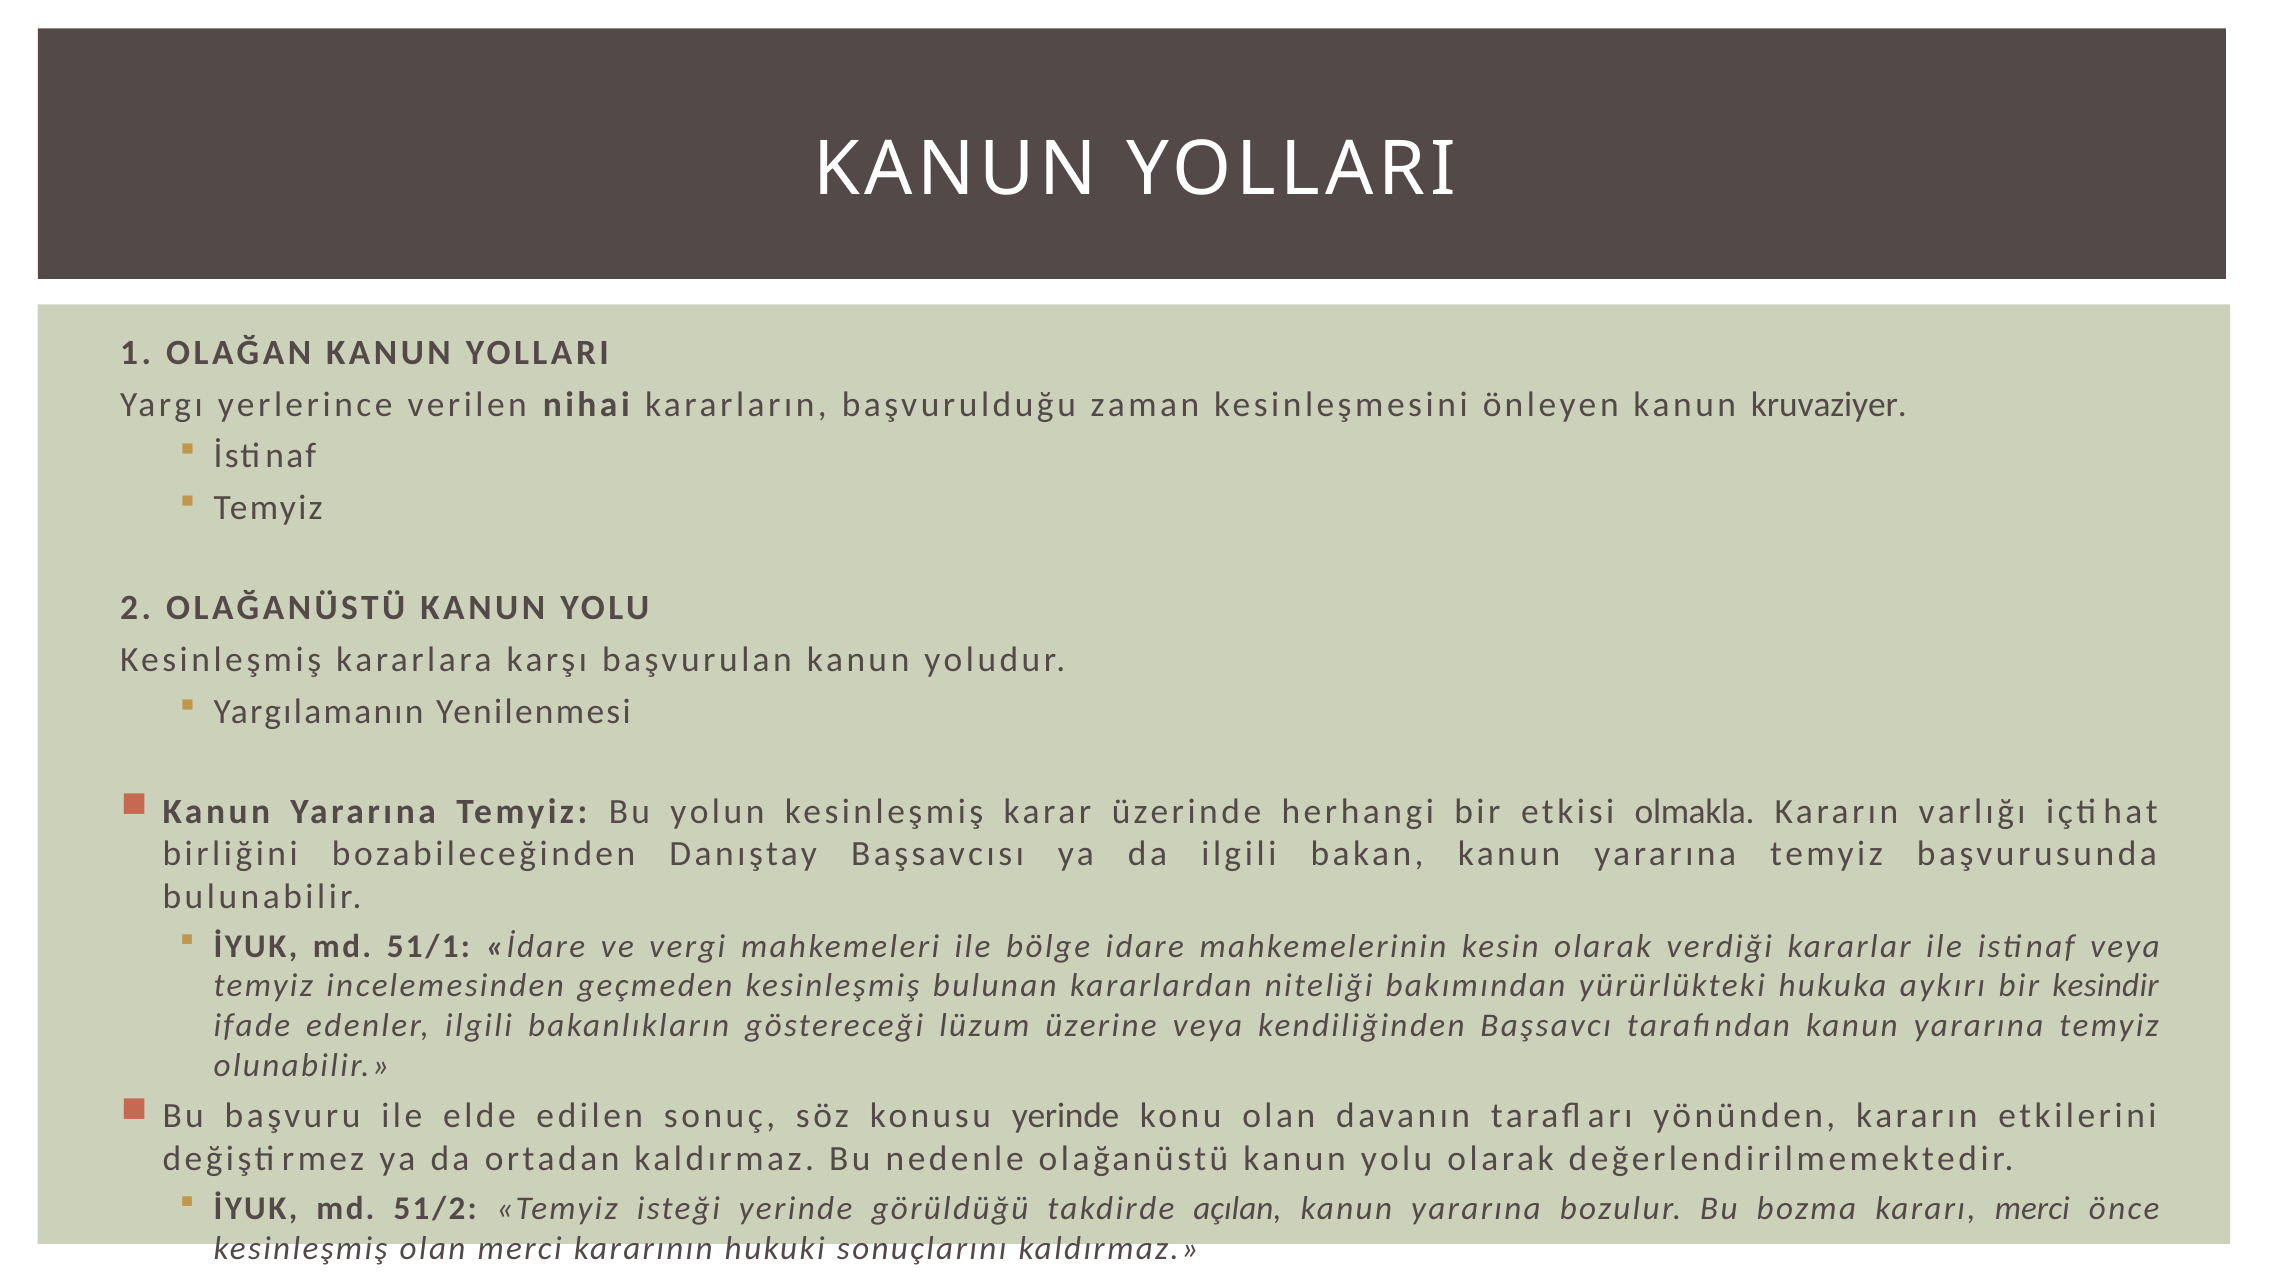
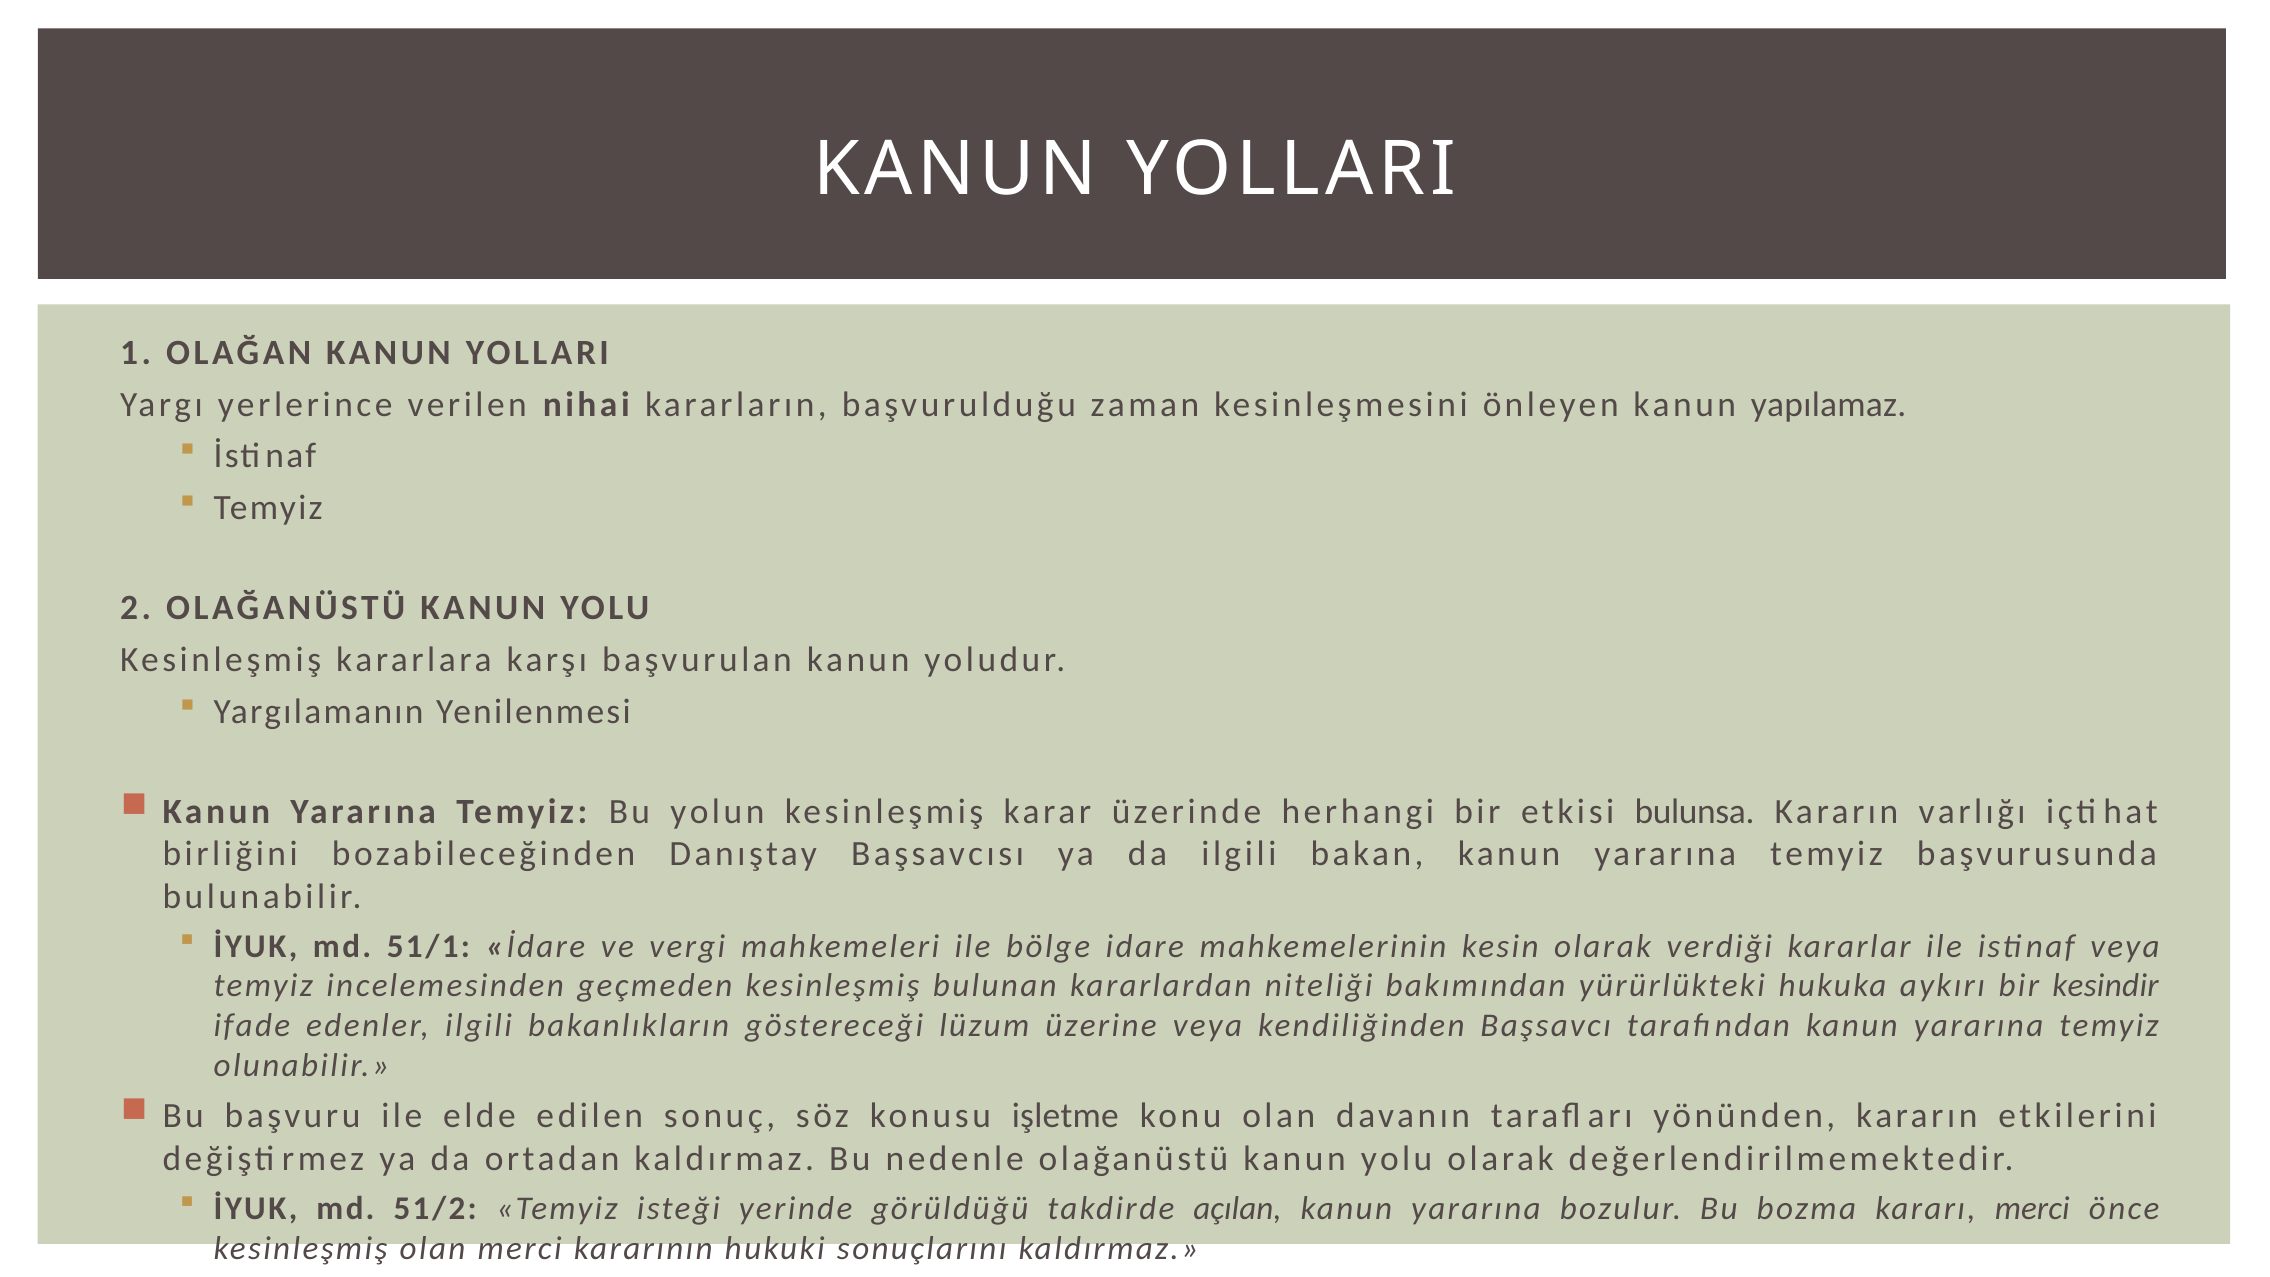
kruvaziyer: kruvaziyer -> yapılamaz (1829, 404)
olmakla: olmakla -> bulunsa (1695, 812)
konusu yerinde: yerinde -> işletme (1065, 1116)
